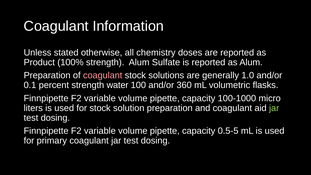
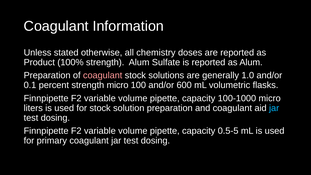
strength water: water -> micro (118, 85)
360: 360 -> 600 (184, 85)
jar colour: light green -> light blue (274, 108)
